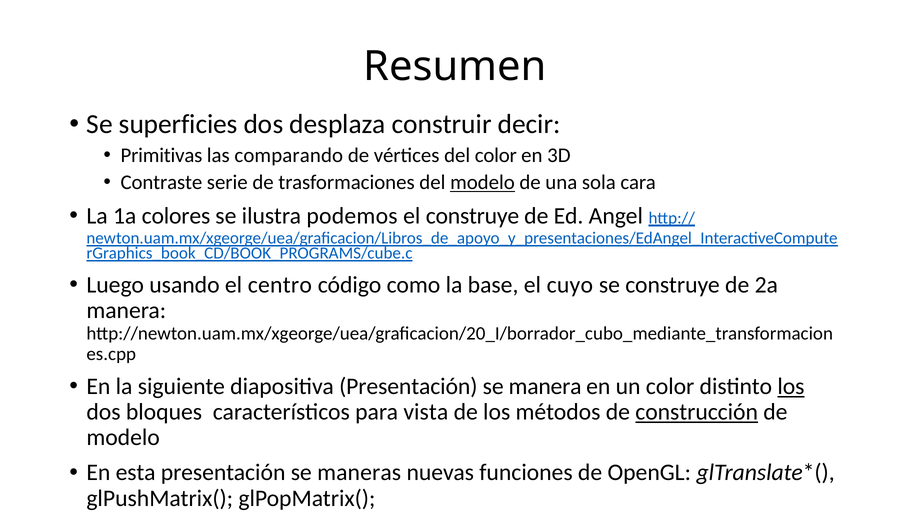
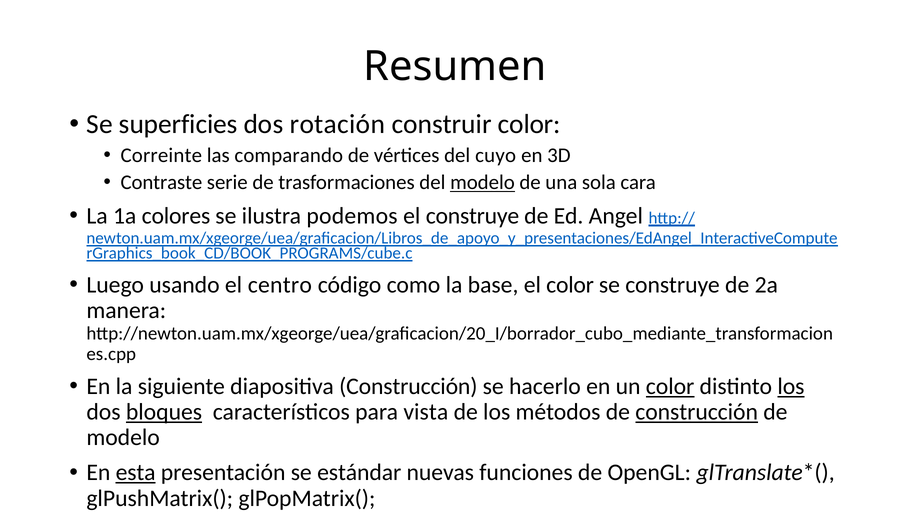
desplaza: desplaza -> rotación (337, 124)
construir decir: decir -> color (529, 124)
Primitivas: Primitivas -> Correinte (161, 155)
del color: color -> cuyo (496, 155)
el cuyo: cuyo -> color (570, 285)
diapositiva Presentación: Presentación -> Construcción (408, 386)
se manera: manera -> hacerlo (545, 386)
color underline: none -> present (670, 386)
bloques underline: none -> present (164, 412)
esta underline: none -> present (136, 473)
maneras: maneras -> estándar (359, 473)
